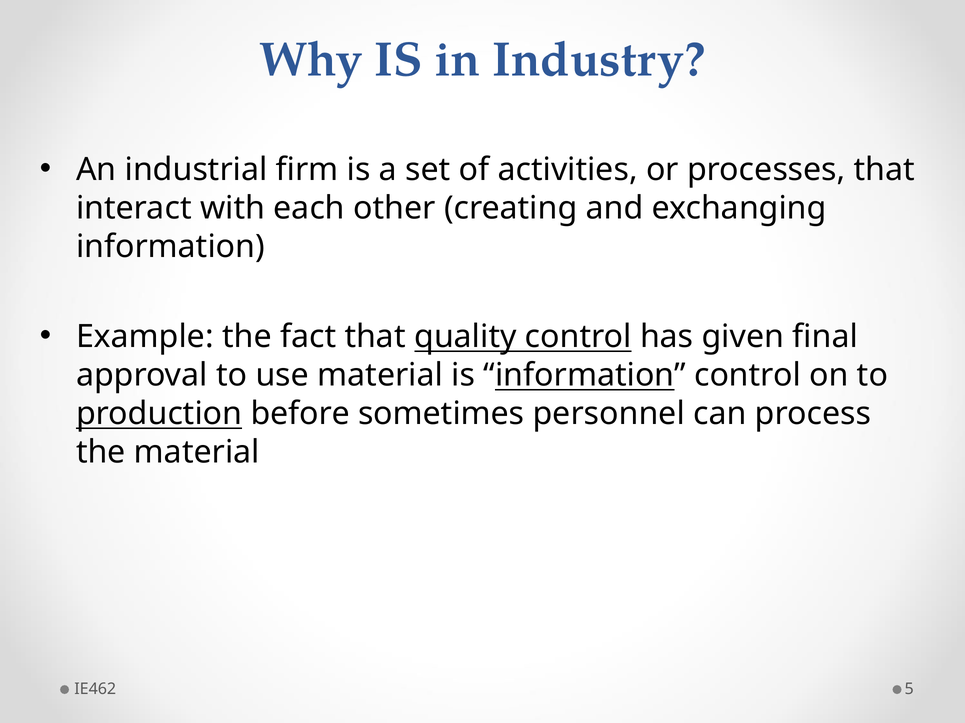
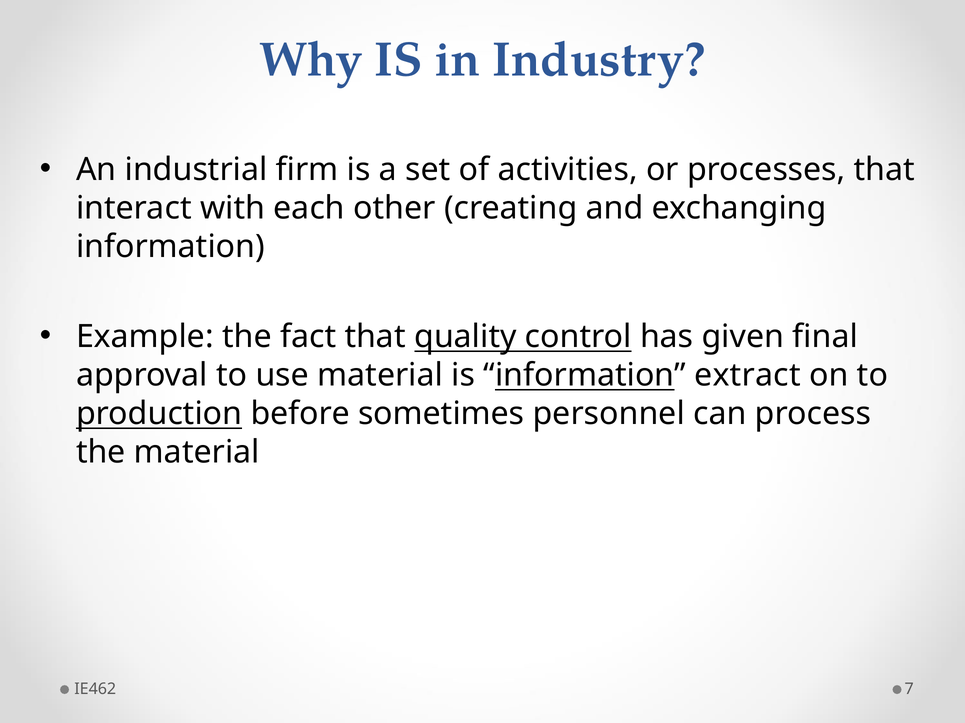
information control: control -> extract (747, 375)
5: 5 -> 7 (909, 690)
